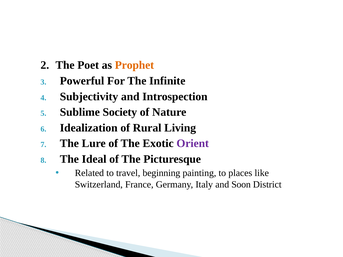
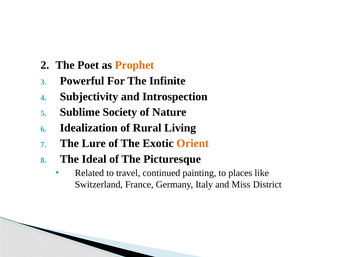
Orient colour: purple -> orange (193, 144)
beginning: beginning -> continued (161, 173)
Soon: Soon -> Miss (241, 185)
